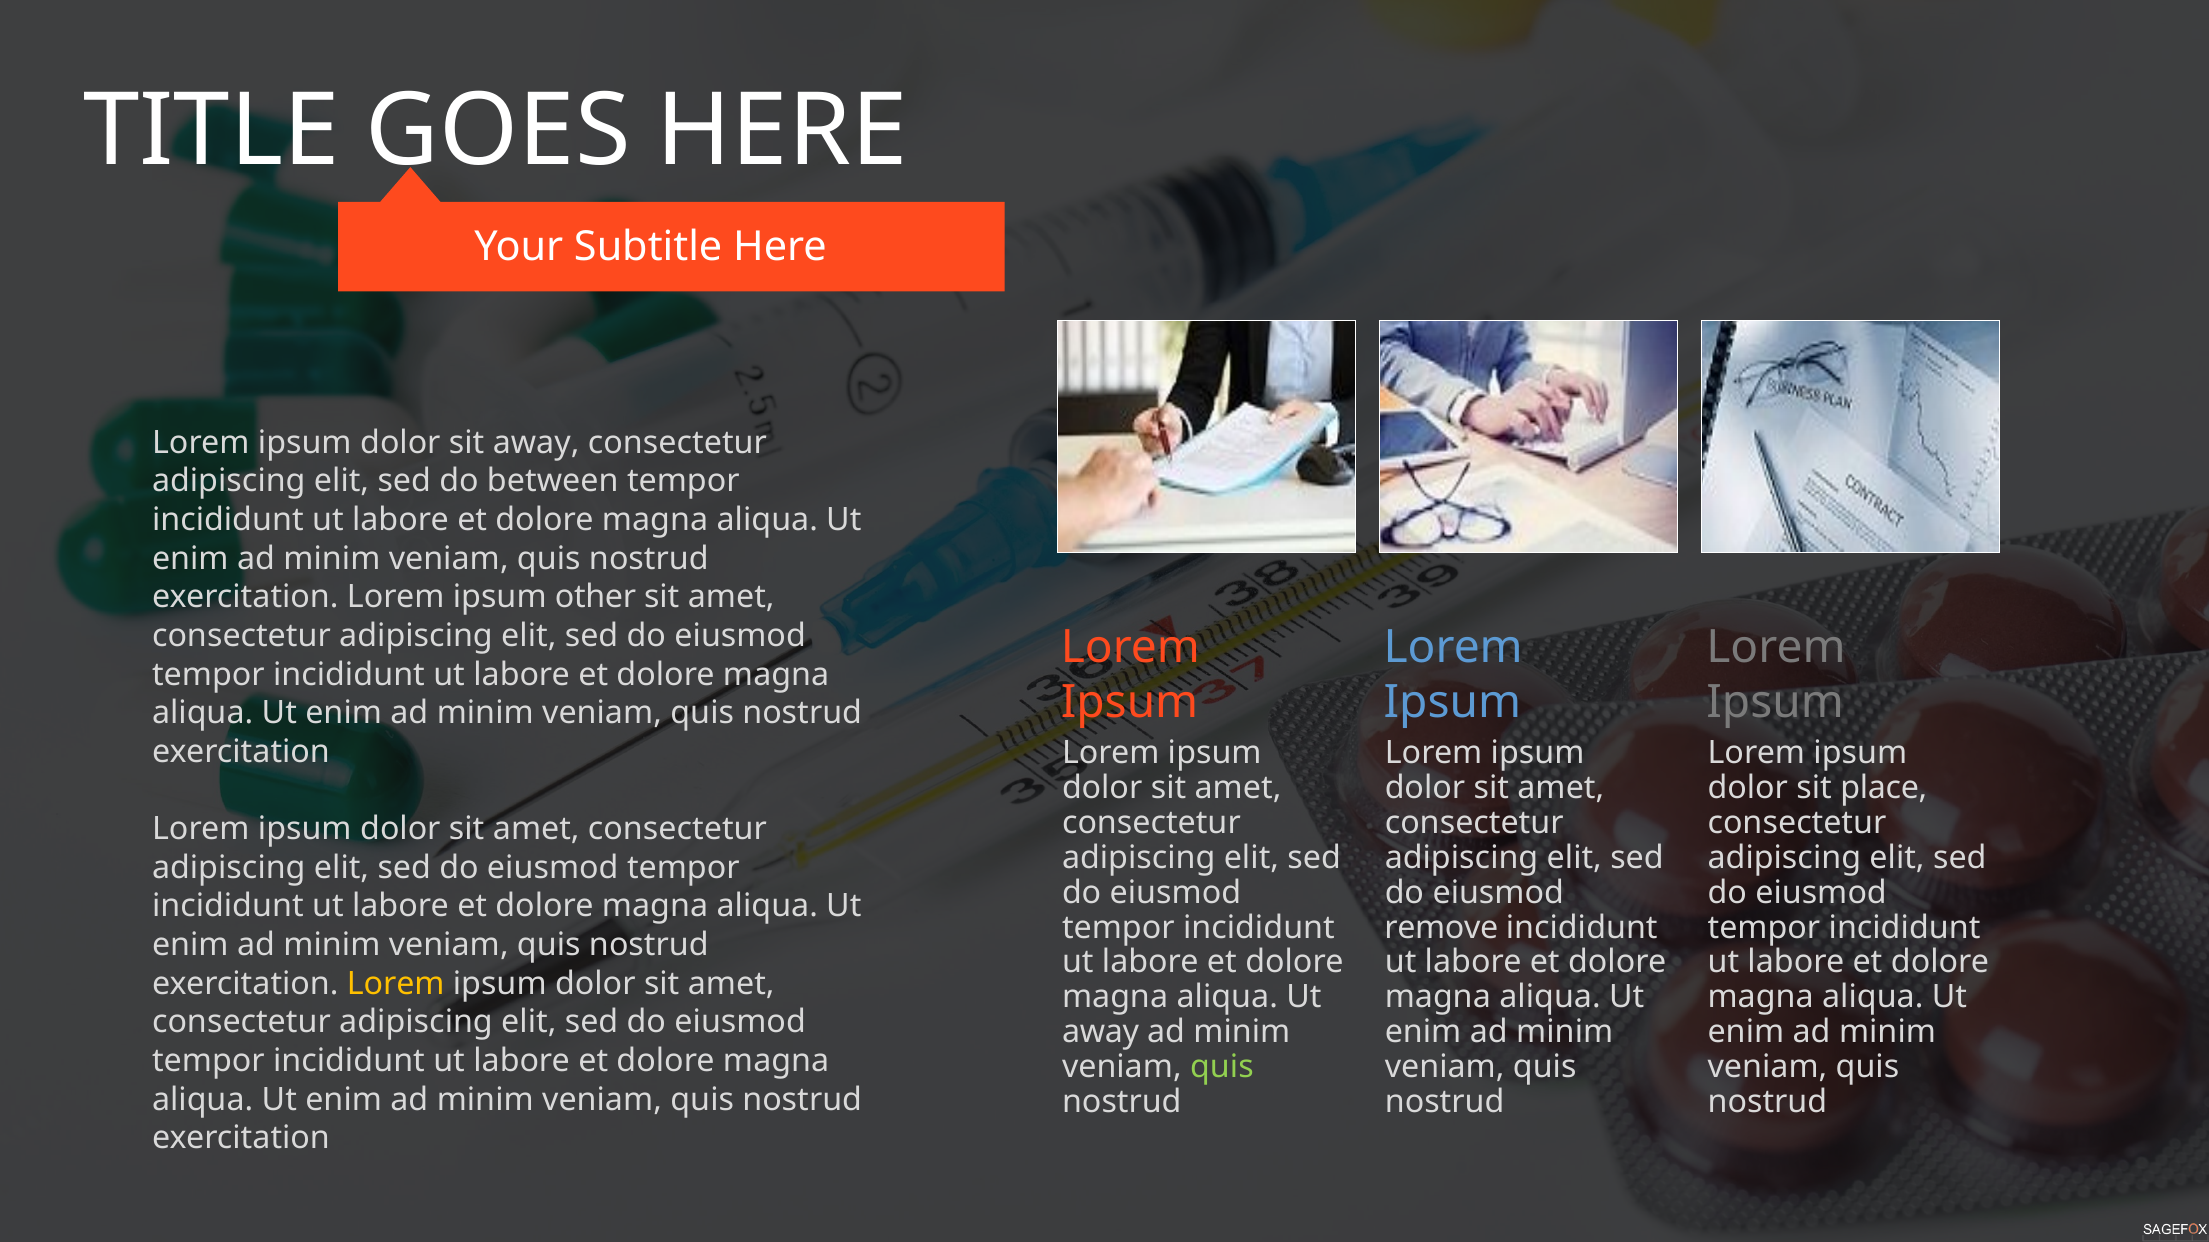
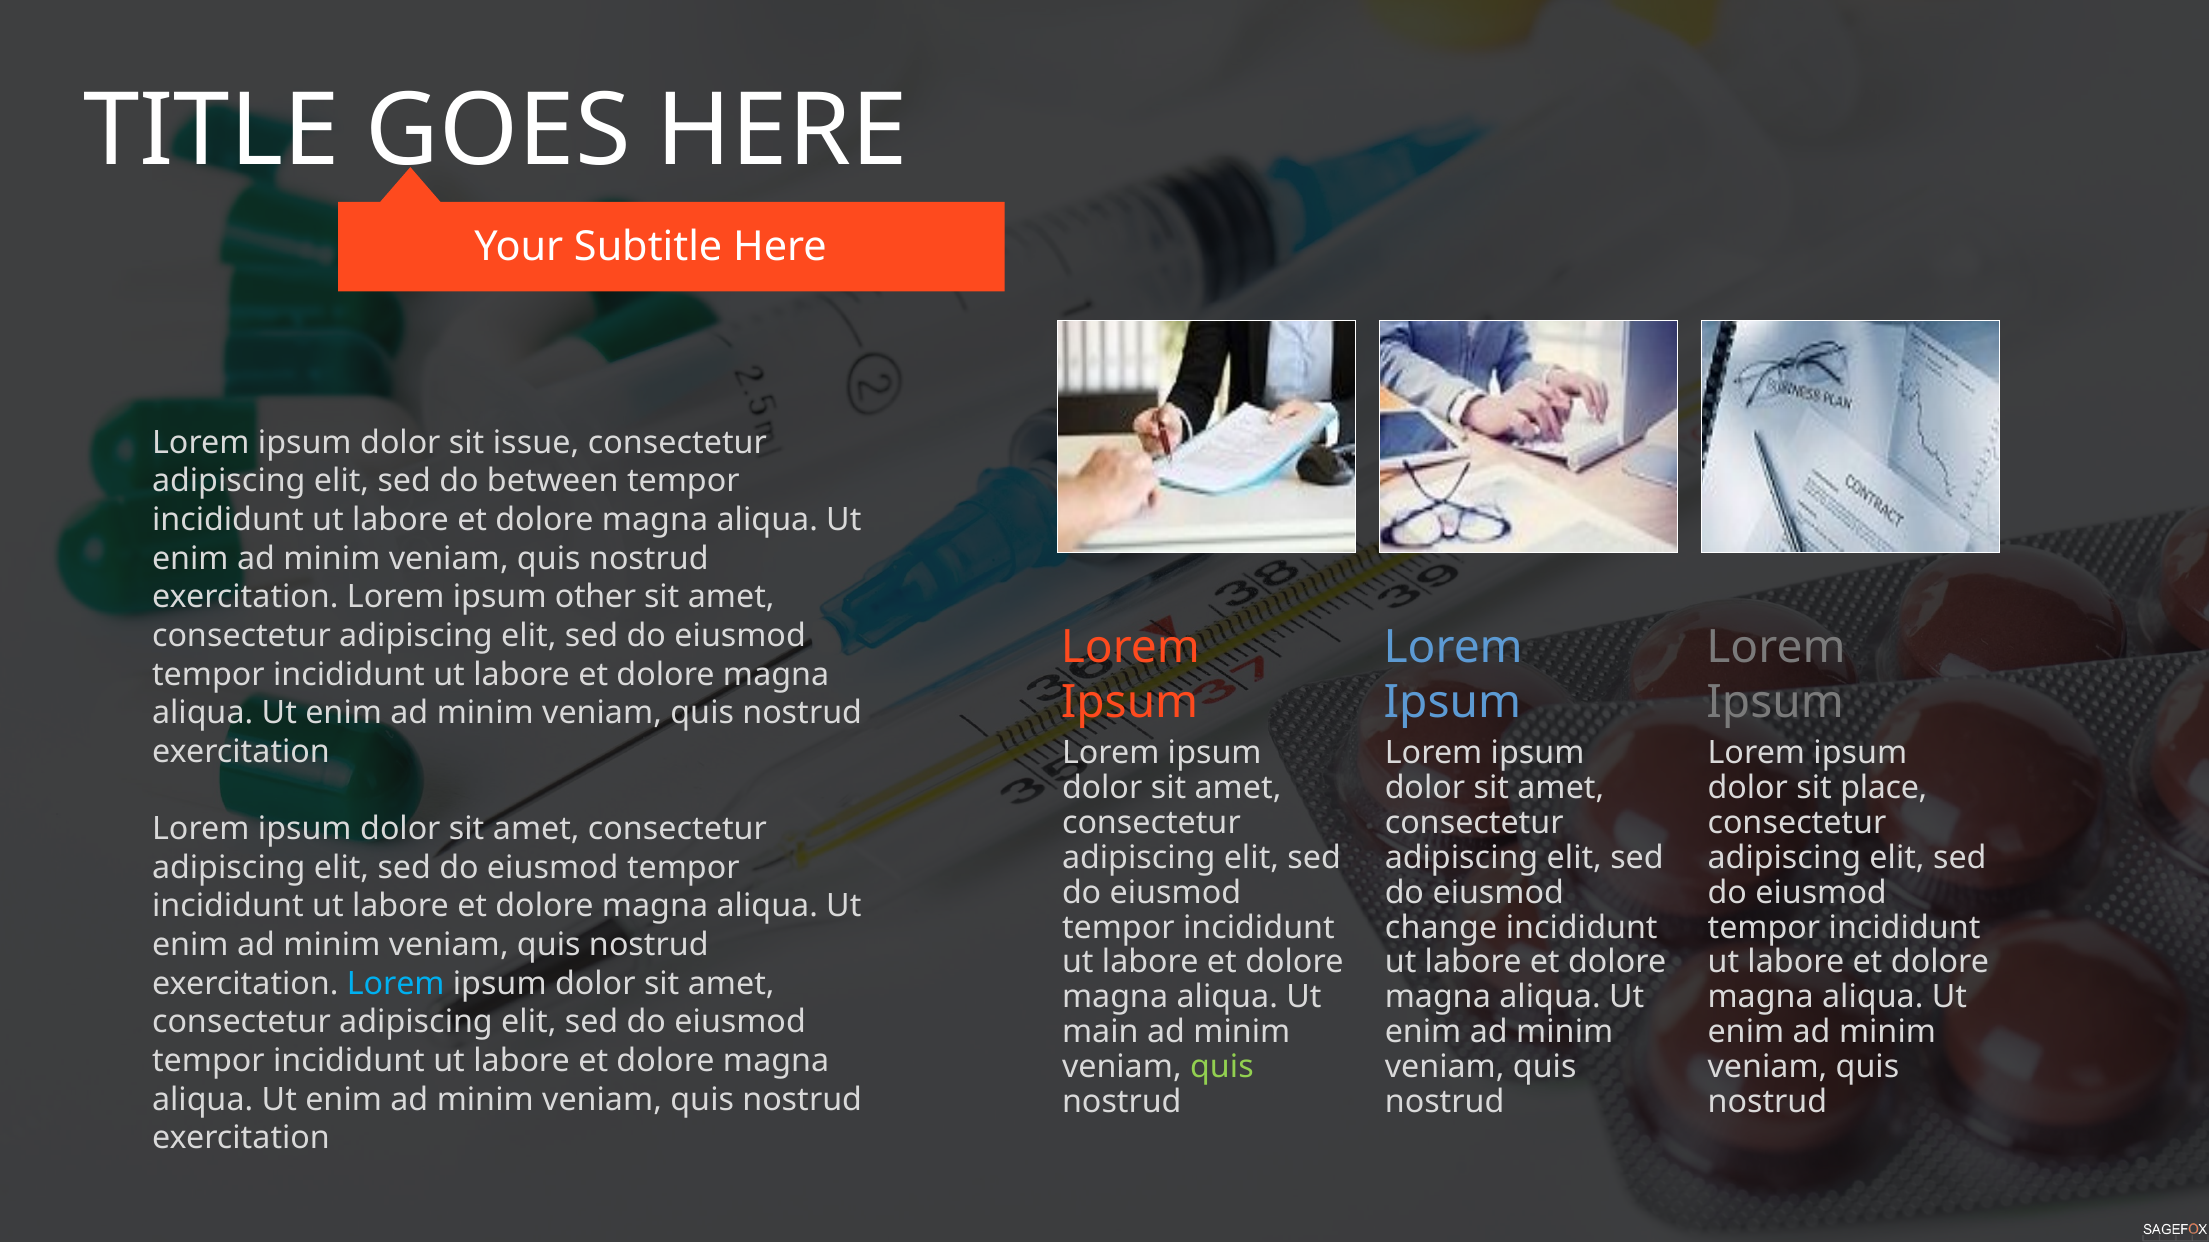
sit away: away -> issue (536, 443)
remove: remove -> change (1441, 928)
Lorem colour: yellow -> light blue (396, 984)
away: away -> main (1100, 1032)
